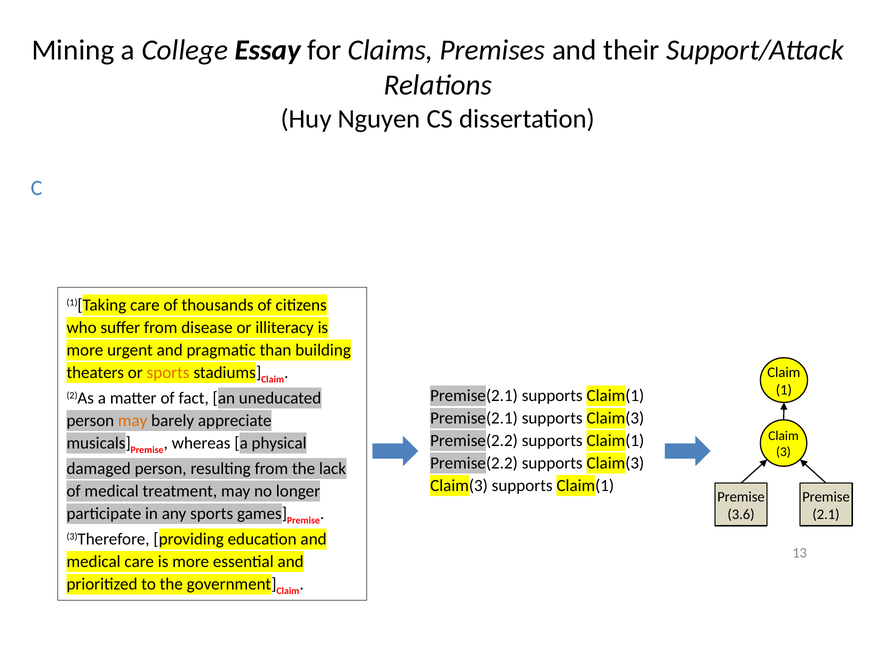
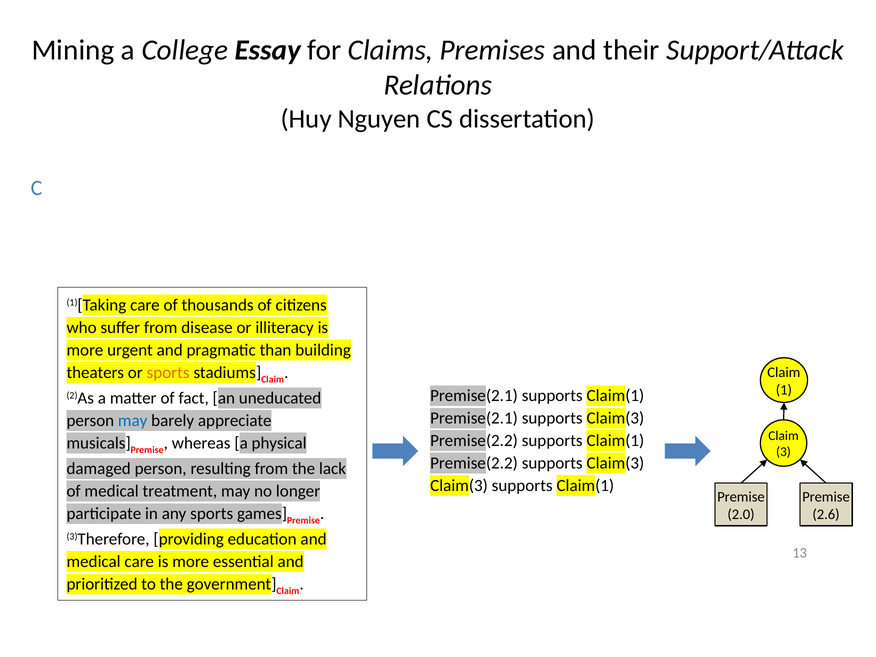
may colour: orange -> blue (133, 421)
3.6: 3.6 -> 2.0 (741, 514)
2.1: 2.1 -> 2.6 (826, 514)
